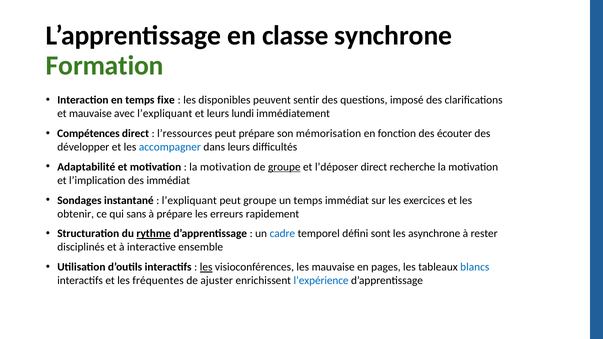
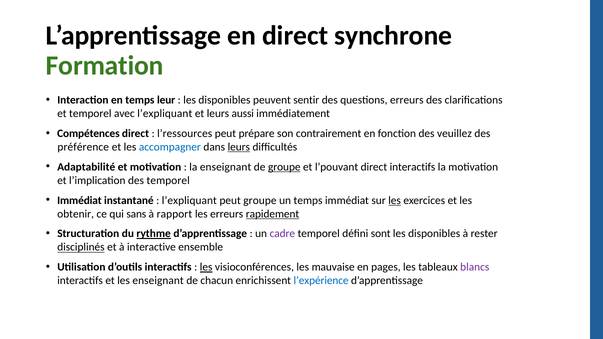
en classe: classe -> direct (295, 36)
fixe: fixe -> leur (166, 100)
questions imposé: imposé -> erreurs (407, 100)
et mauvaise: mauvaise -> temporel (90, 114)
lundi: lundi -> aussi (243, 114)
mémorisation: mémorisation -> contrairement (329, 134)
écouter: écouter -> veuillez (454, 134)
développer: développer -> préférence (83, 147)
leurs underline: none -> present (239, 147)
motivation: motivation -> enseignant (226, 167)
l’déposer: l’déposer -> l’pouvant (337, 167)
direct recherche: recherche -> interactifs (413, 167)
des immédiat: immédiat -> temporel (168, 181)
Sondages: Sondages -> Immédiat (79, 200)
les underline: none -> present (395, 200)
à prépare: prépare -> rapport (174, 214)
rapidement underline: none -> present (273, 214)
cadre colour: blue -> purple (282, 234)
asynchrone: asynchrone -> disponibles (434, 234)
disciplinés underline: none -> present (81, 247)
blancs colour: blue -> purple (475, 267)
les fréquentes: fréquentes -> enseignant (158, 281)
ajuster: ajuster -> chacun (217, 281)
